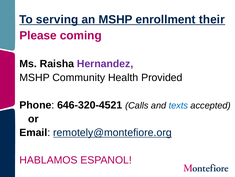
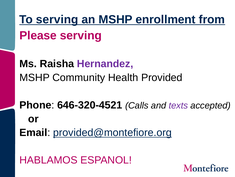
their: their -> from (212, 19)
Please coming: coming -> serving (81, 35)
texts colour: blue -> purple (178, 105)
remotely@montefiore.org: remotely@montefiore.org -> provided@montefiore.org (112, 132)
